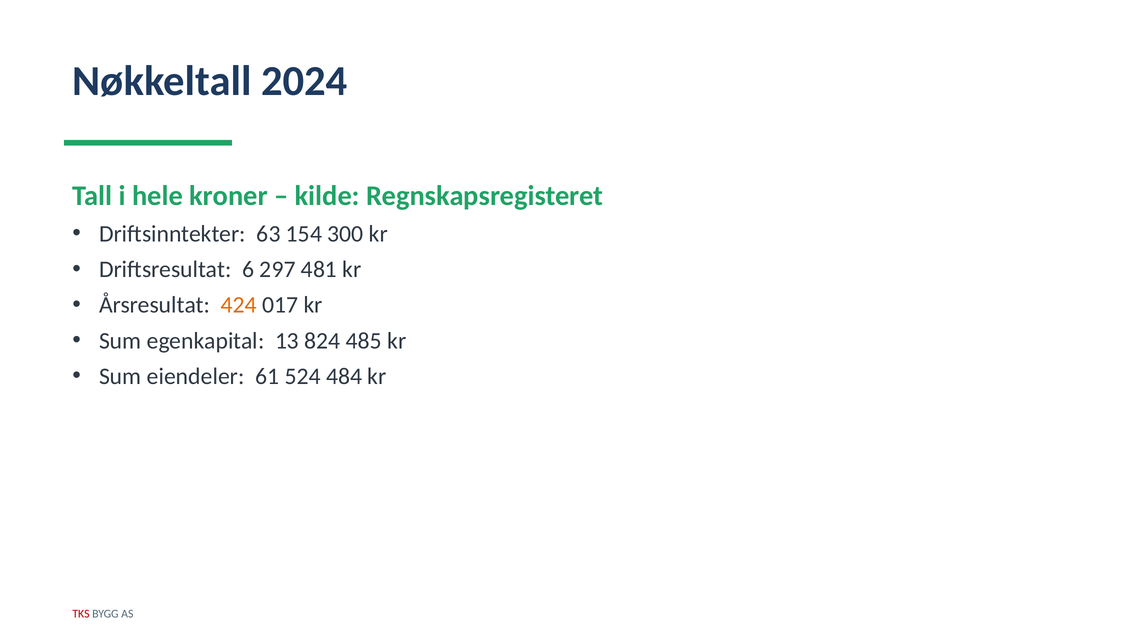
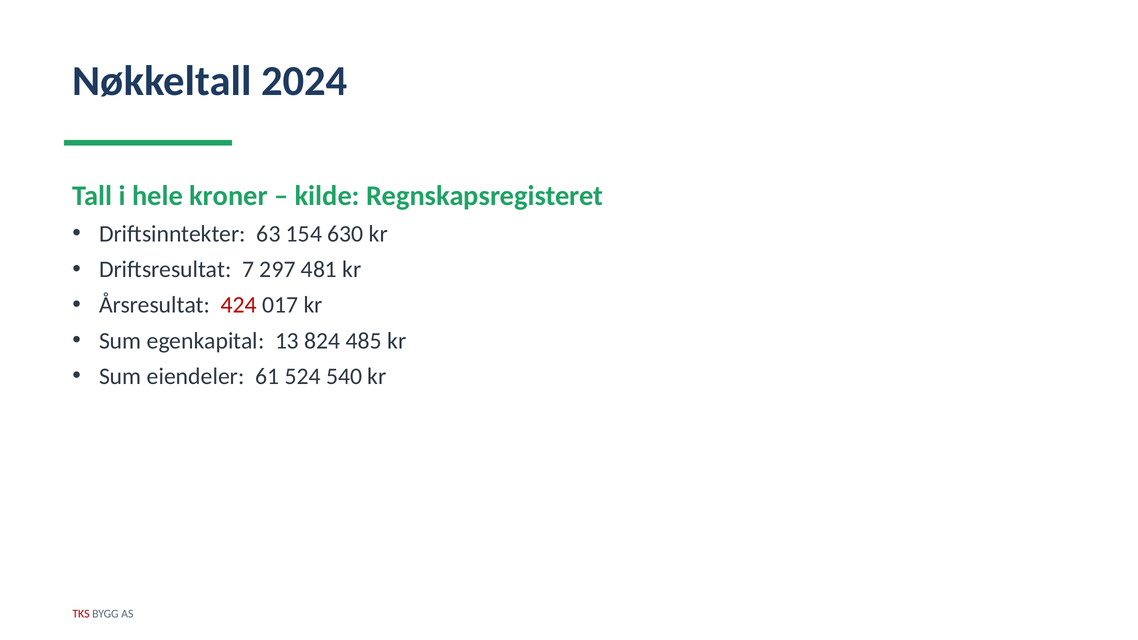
300: 300 -> 630 (345, 234)
6: 6 -> 7 (248, 270)
424 colour: orange -> red (239, 305)
484: 484 -> 540 (344, 376)
